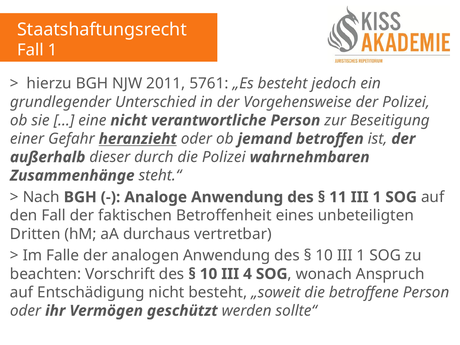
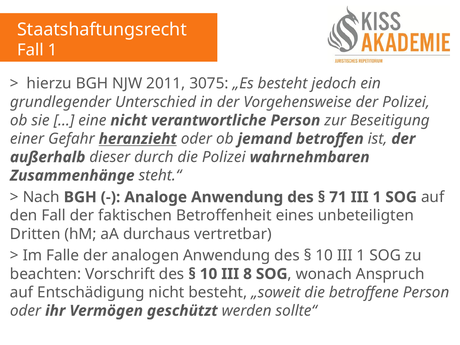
5761: 5761 -> 3075 (209, 84)
11: 11 -> 71 (338, 197)
4: 4 -> 8 (248, 274)
